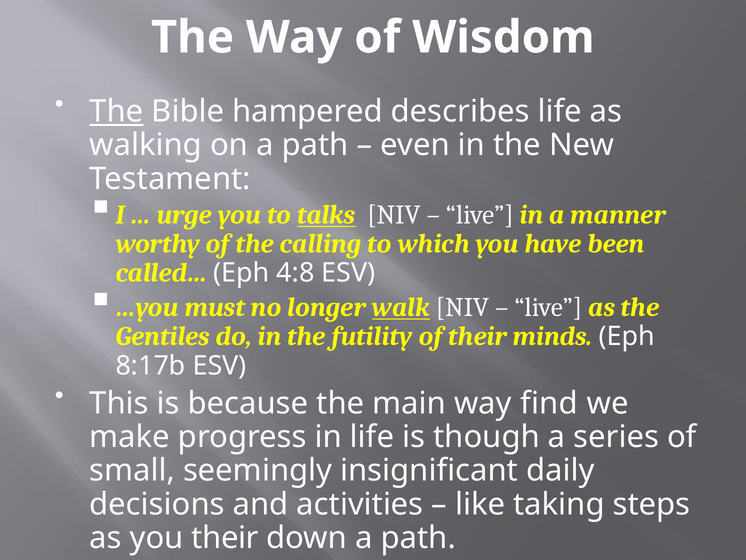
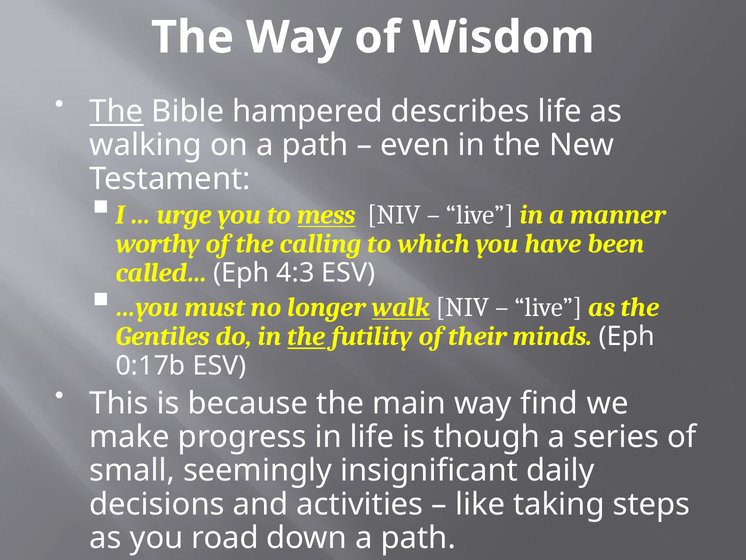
talks: talks -> mess (327, 215)
4:8: 4:8 -> 4:3 (295, 273)
the underline: none -> present (307, 336)
8:17b: 8:17b -> 0:17b (151, 365)
you their: their -> road (225, 537)
